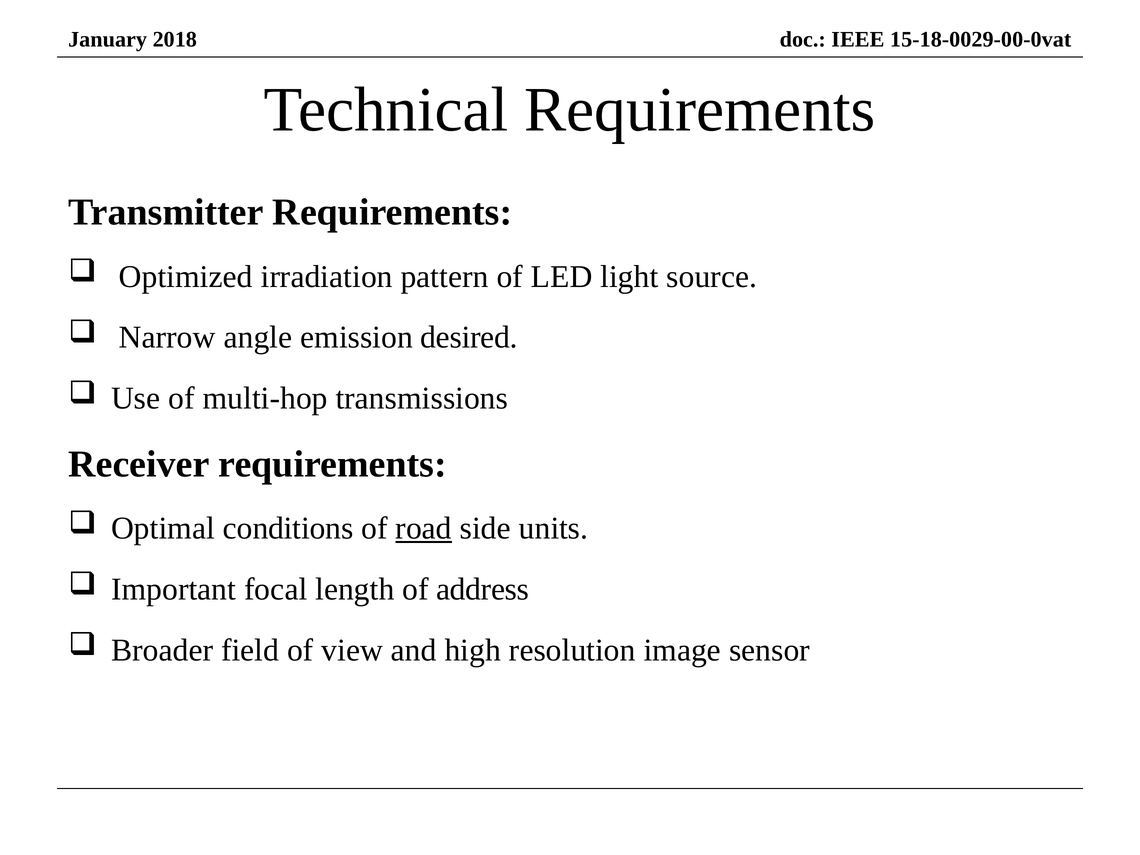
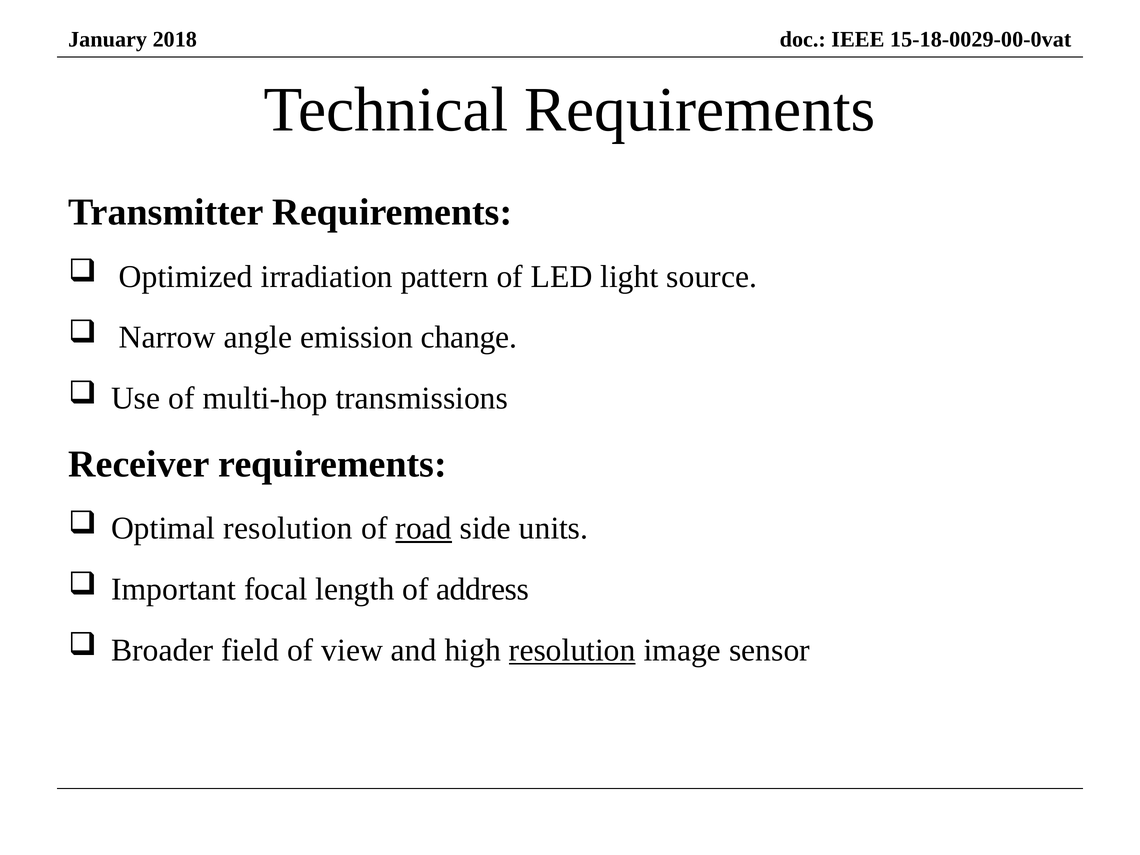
desired: desired -> change (469, 338)
Optimal conditions: conditions -> resolution (288, 528)
resolution underline: none -> present (572, 650)
